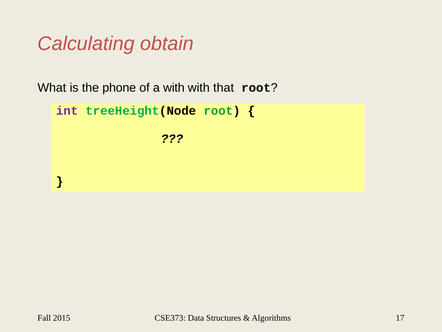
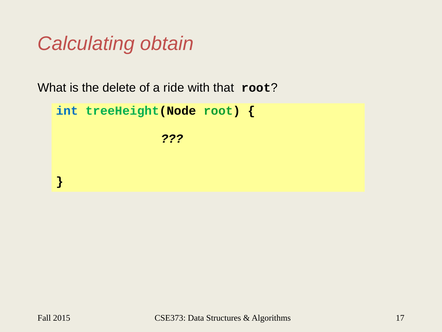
phone: phone -> delete (119, 88)
a with: with -> ride (174, 88)
int colour: purple -> blue (67, 110)
